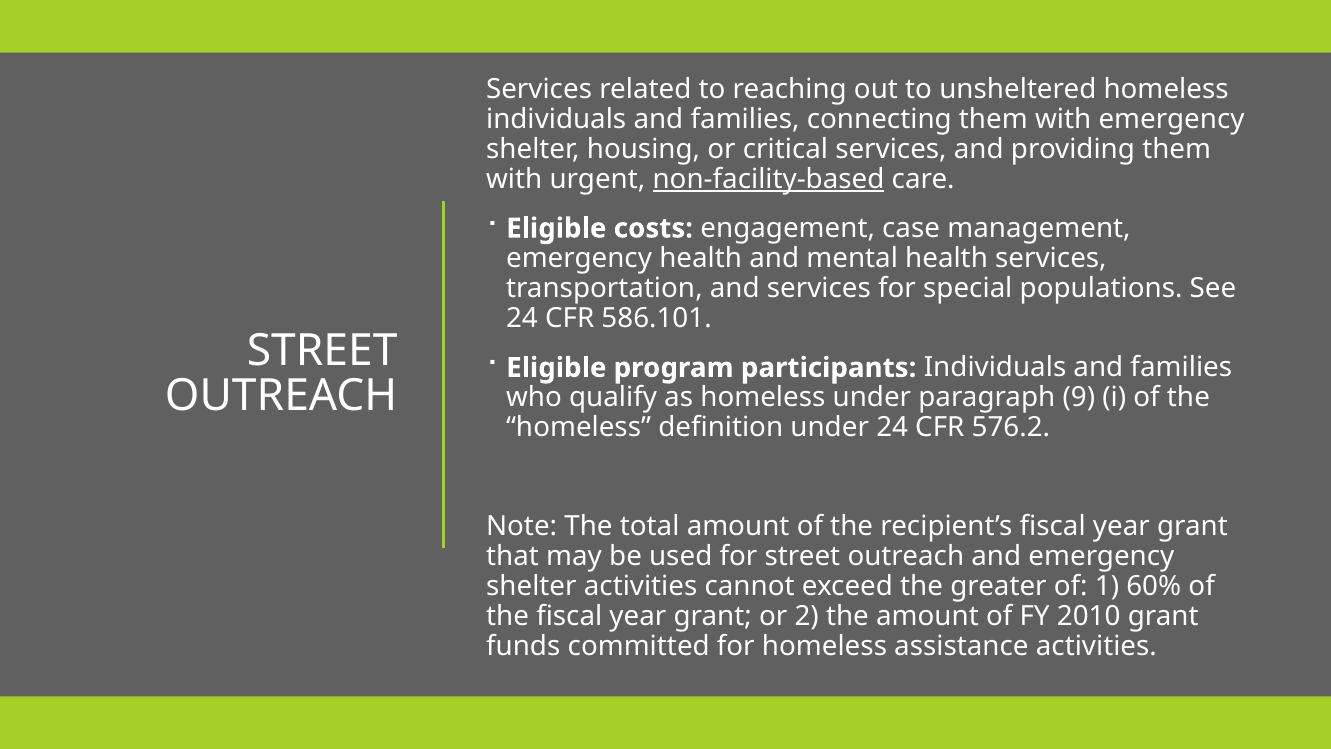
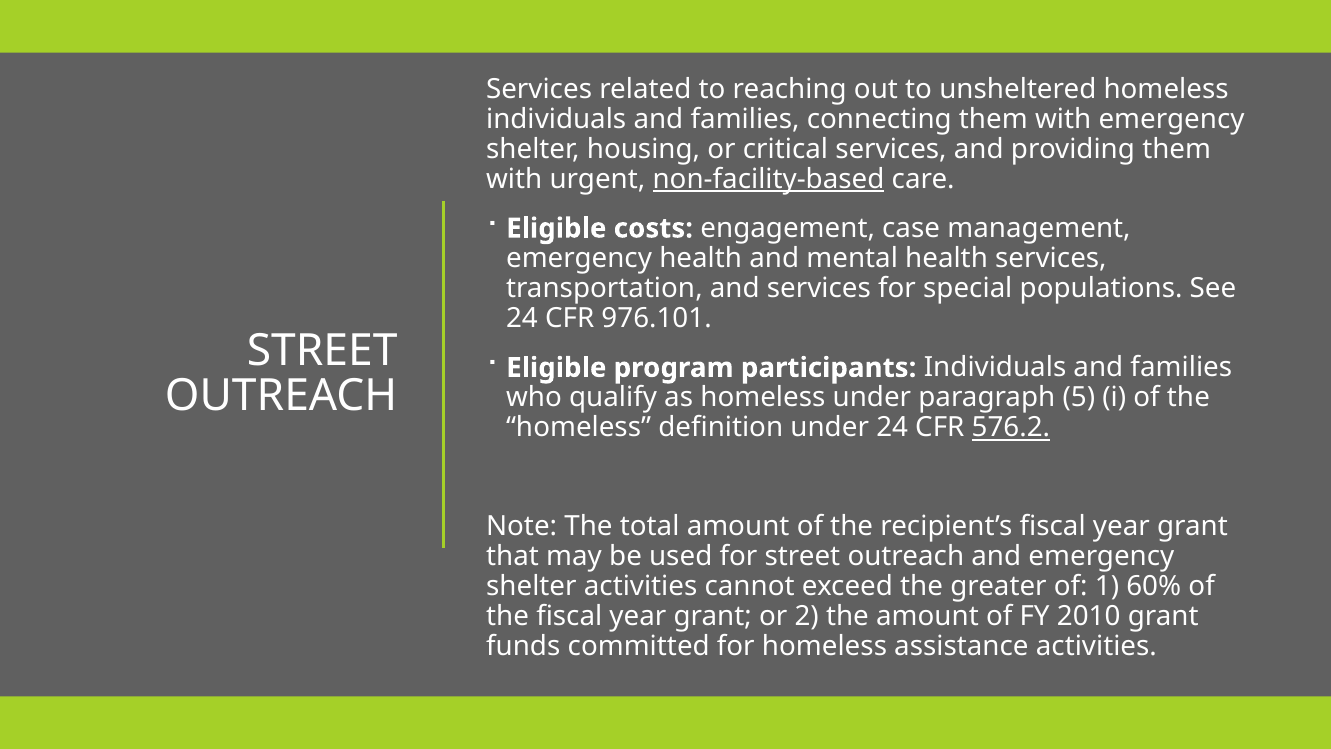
586.101: 586.101 -> 976.101 (657, 318)
9: 9 -> 5 (1079, 398)
576.2 underline: none -> present (1011, 428)
